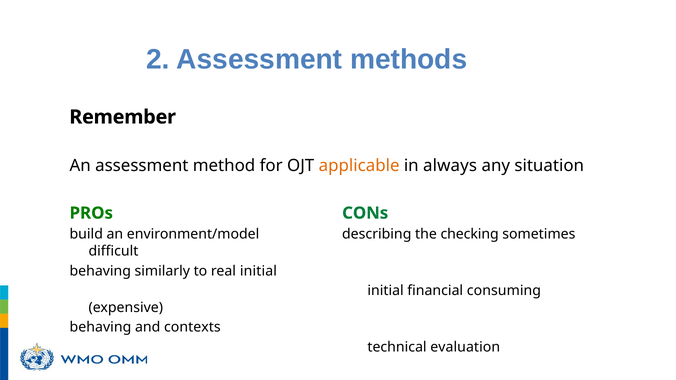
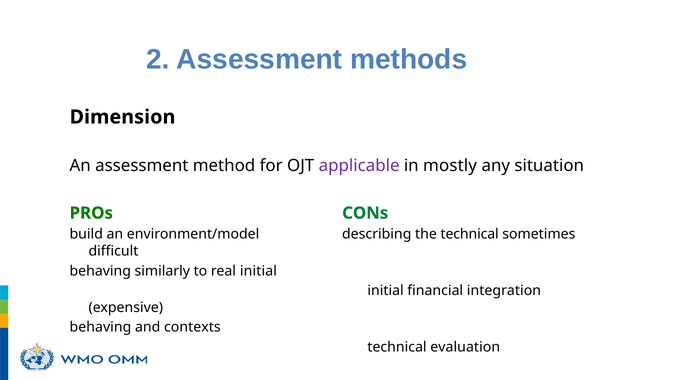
Remember: Remember -> Dimension (122, 117)
applicable colour: orange -> purple (359, 166)
always: always -> mostly (450, 166)
the checking: checking -> technical (470, 234)
consuming: consuming -> integration (504, 291)
